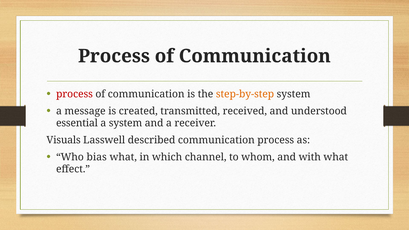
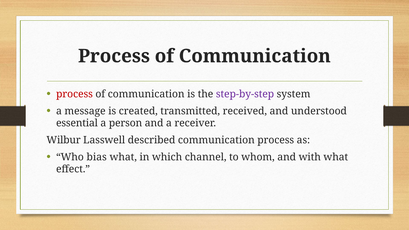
step-by-step colour: orange -> purple (245, 94)
a system: system -> person (126, 123)
Visuals: Visuals -> Wilbur (64, 140)
